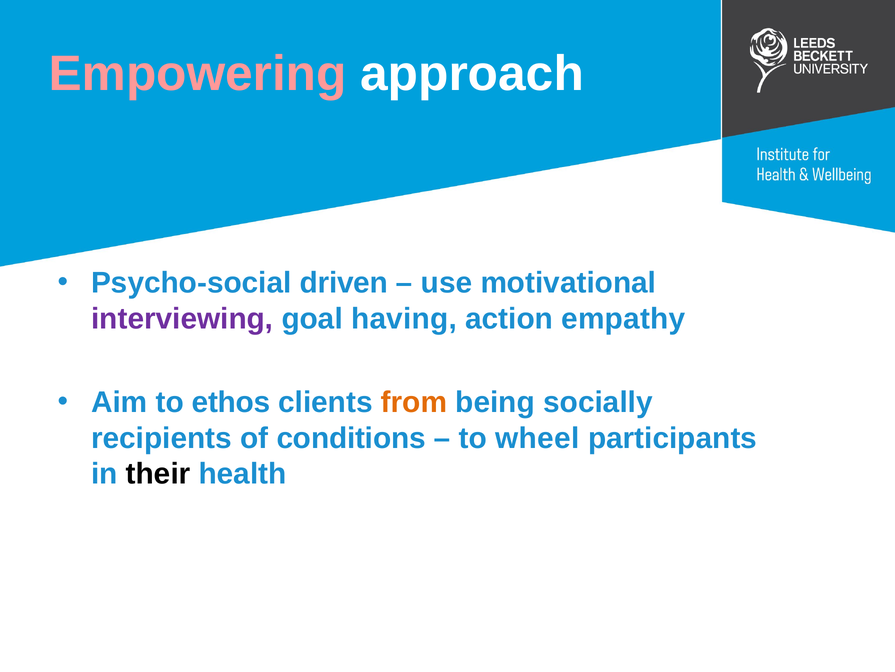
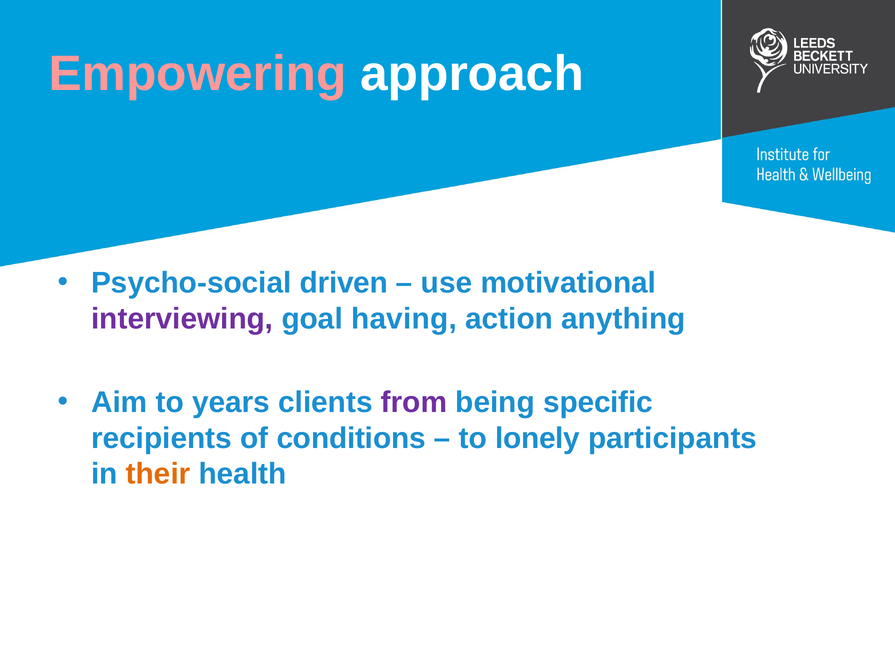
empathy: empathy -> anything (623, 318)
ethos: ethos -> years (231, 402)
from colour: orange -> purple (414, 402)
socially: socially -> specific (598, 402)
wheel: wheel -> lonely (538, 438)
their colour: black -> orange (158, 474)
